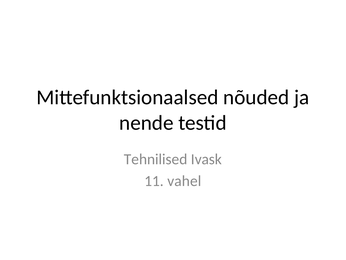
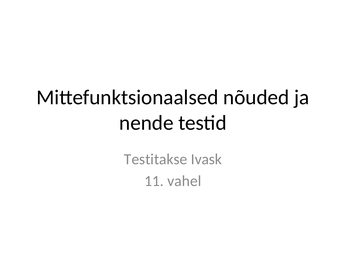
Tehnilised: Tehnilised -> Testitakse (156, 159)
